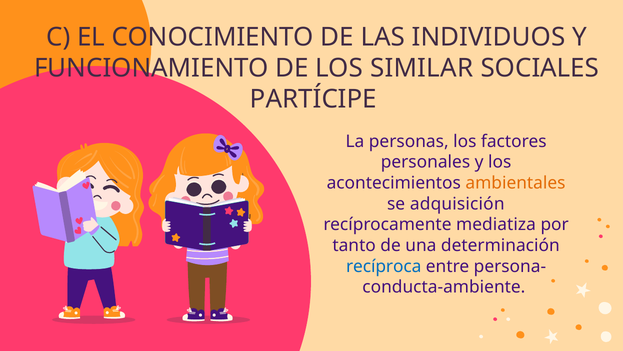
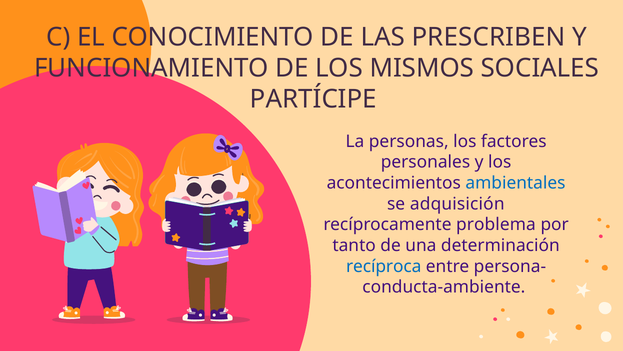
INDIVIDUOS: INDIVIDUOS -> PRESCRIBEN (489, 37)
SIMILAR: SIMILAR -> MISMOS (422, 68)
ambientales colour: orange -> blue (515, 183)
mediatiza: mediatiza -> problema (496, 224)
